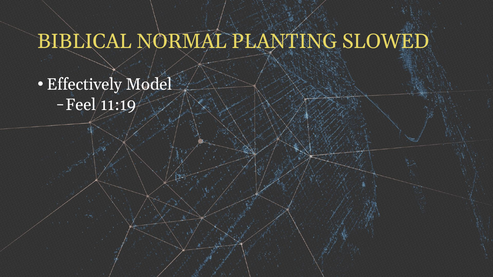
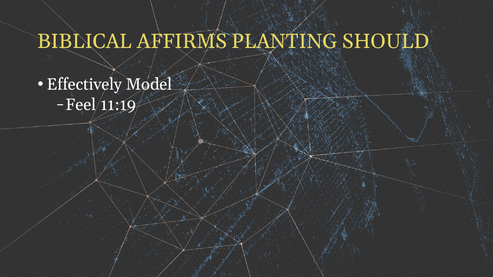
NORMAL: NORMAL -> AFFIRMS (182, 41)
SLOWED: SLOWED -> SHOULD (386, 41)
